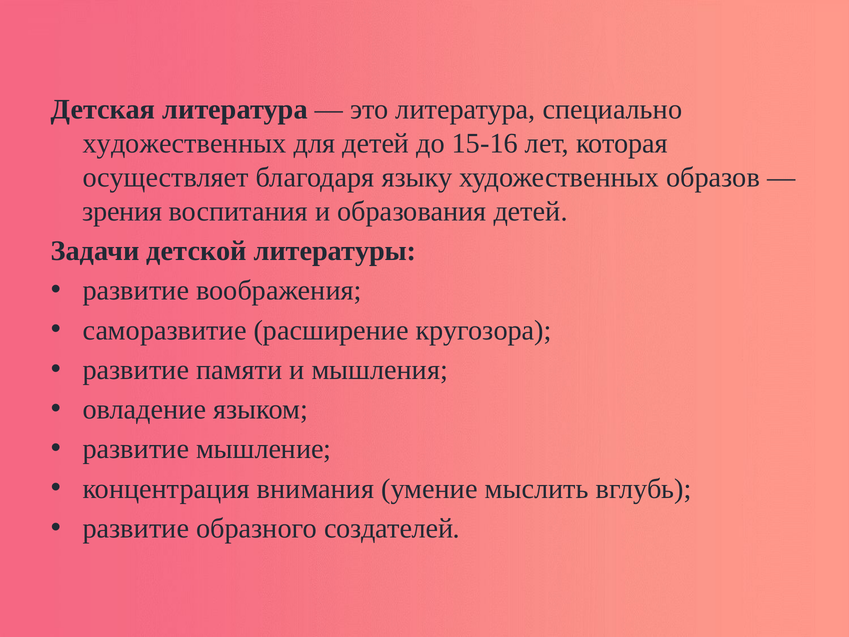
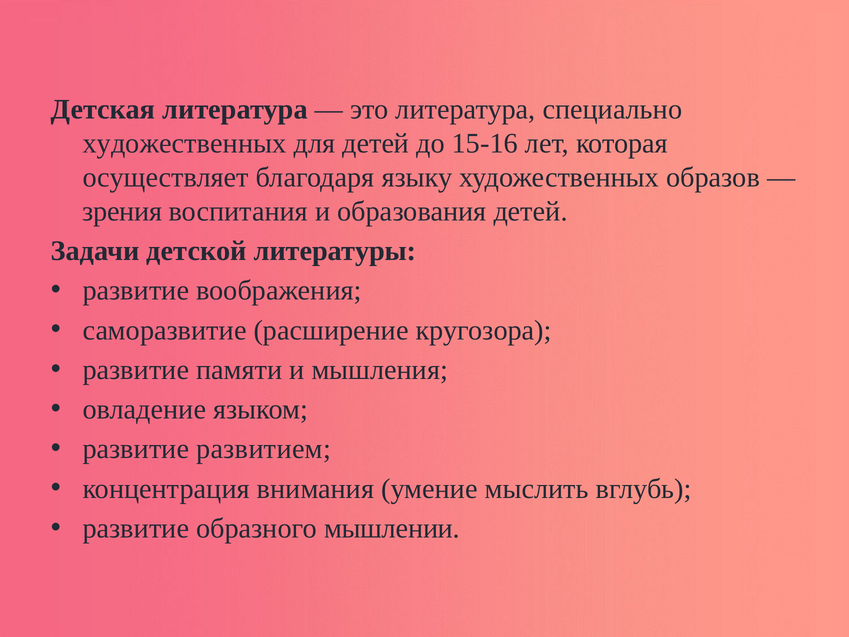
мышление: мышление -> развитием (264, 449)
создателей: создателей -> мышлении (392, 528)
